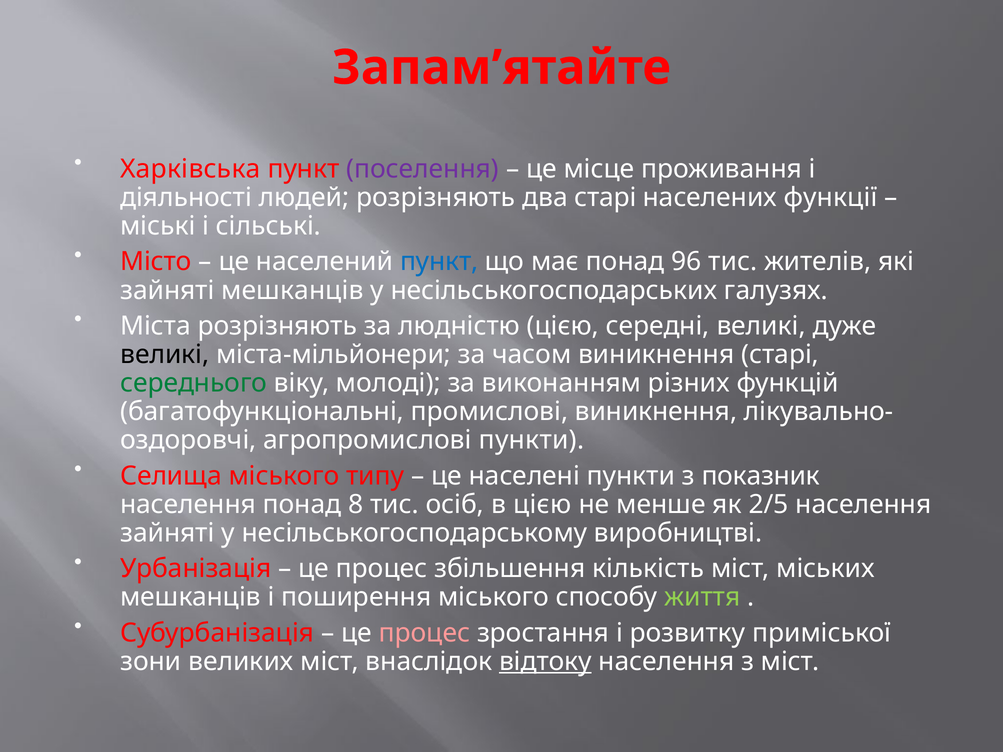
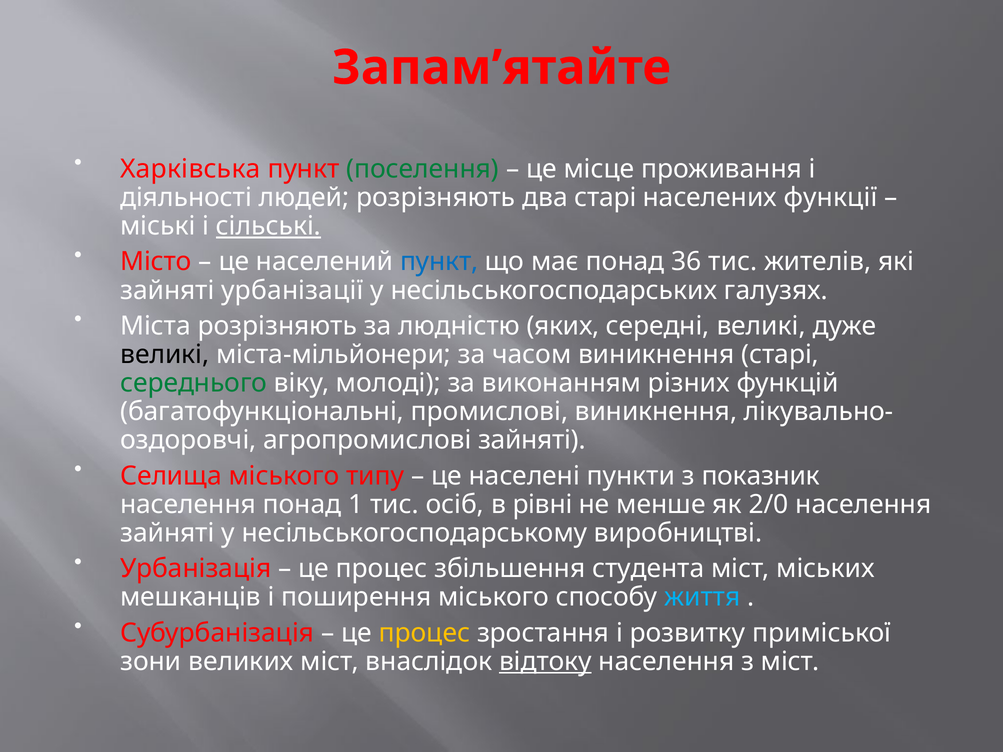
поселення colour: purple -> green (423, 169)
сільські underline: none -> present (268, 226)
96: 96 -> 36 (686, 262)
зайняті мешканців: мешканців -> урбанізації (292, 290)
людністю цією: цією -> яких (563, 326)
агропромислові пункти: пункти -> зайняті (532, 440)
8: 8 -> 1 (356, 505)
в цією: цією -> рівні (542, 505)
2/5: 2/5 -> 2/0 (769, 505)
кількість: кількість -> студента (648, 569)
життя colour: light green -> light blue (702, 597)
процес colour: pink -> yellow (424, 633)
